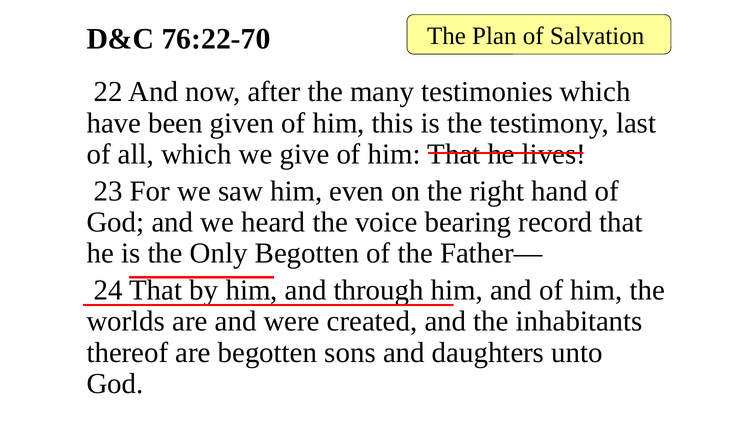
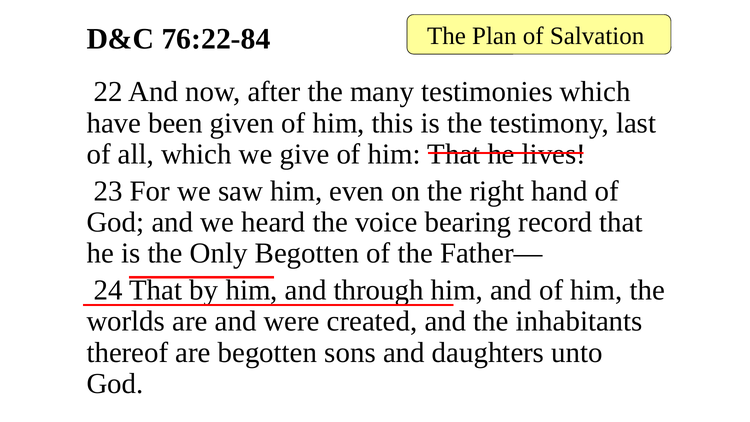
76:22-70: 76:22-70 -> 76:22-84 (216, 39)
